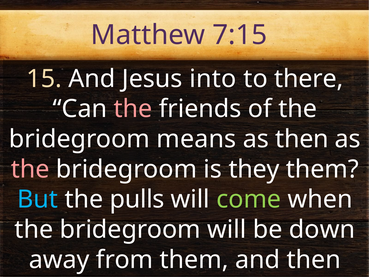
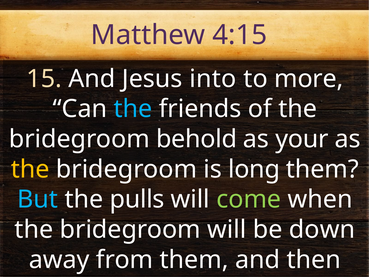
7:15: 7:15 -> 4:15 (240, 35)
there: there -> more (309, 79)
the colour: pink -> light blue (133, 109)
means: means -> behold (197, 139)
as then: then -> your (302, 139)
the colour: pink -> yellow (30, 169)
is they: they -> long (254, 169)
